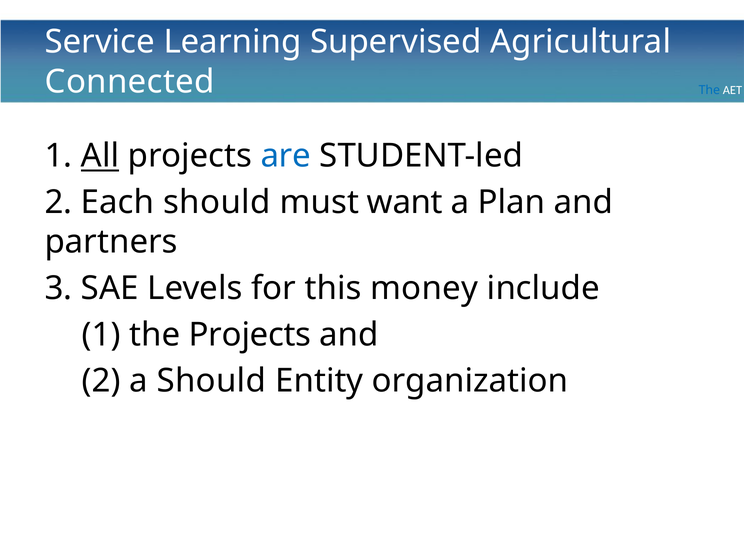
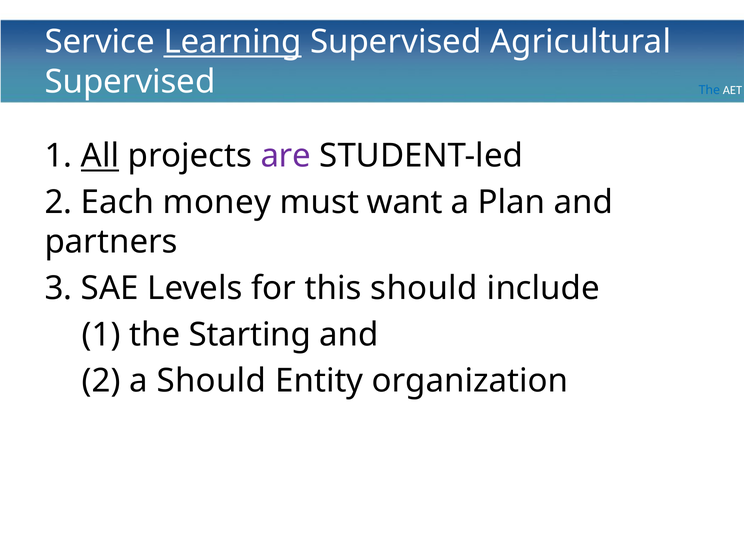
Learning underline: none -> present (232, 42)
Connected: Connected -> Supervised (130, 82)
are colour: blue -> purple (286, 156)
Each should: should -> money (217, 202)
this money: money -> should (424, 288)
the Projects: Projects -> Starting (250, 335)
